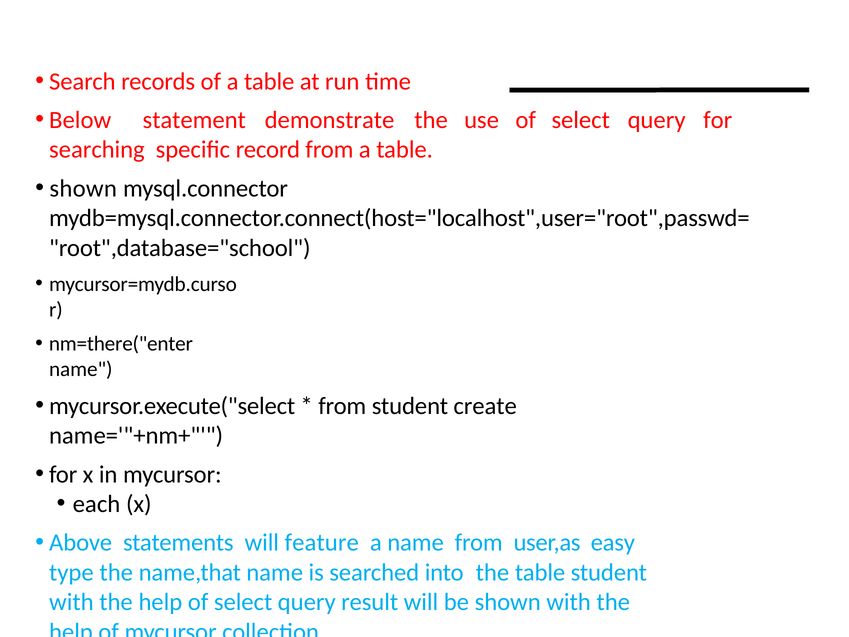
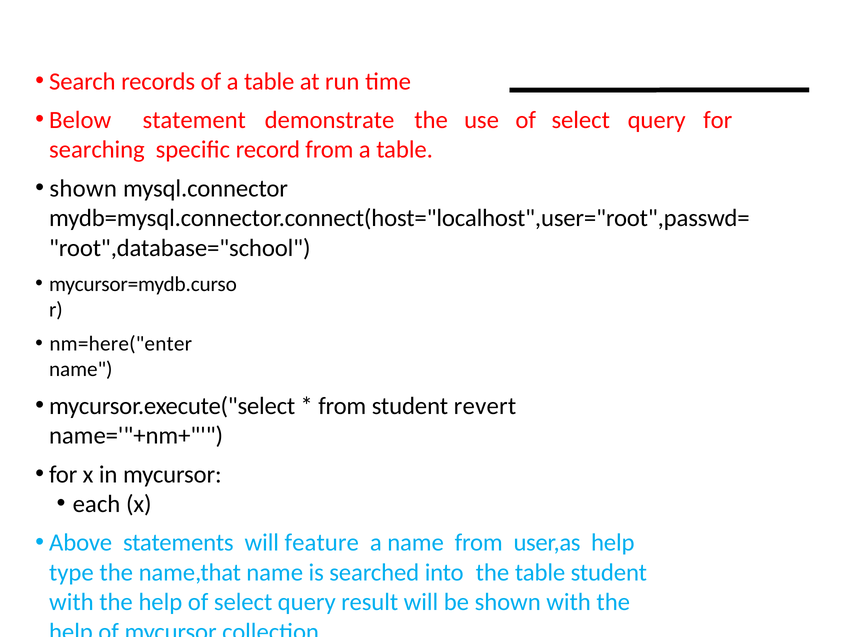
nm=there("enter: nm=there("enter -> nm=here("enter (121, 344)
create: create -> revert (485, 406)
user,as easy: easy -> help (613, 543)
